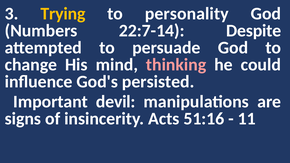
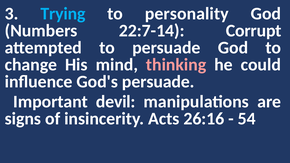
Trying colour: yellow -> light blue (63, 14)
Despite: Despite -> Corrupt (254, 31)
God's persisted: persisted -> persuade (158, 82)
51:16: 51:16 -> 26:16 (204, 119)
11: 11 -> 54 (247, 119)
